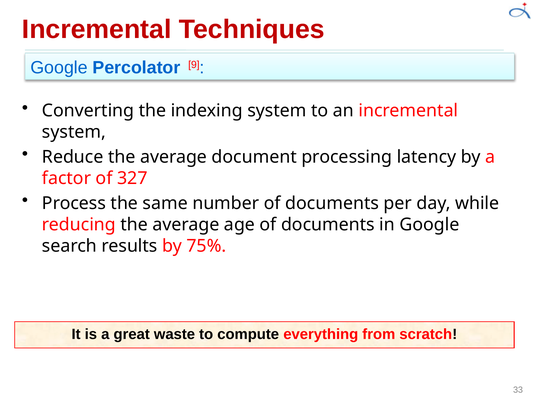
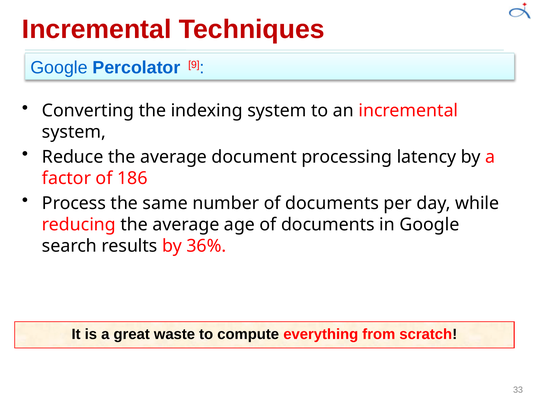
327: 327 -> 186 (132, 178)
75%: 75% -> 36% (206, 246)
